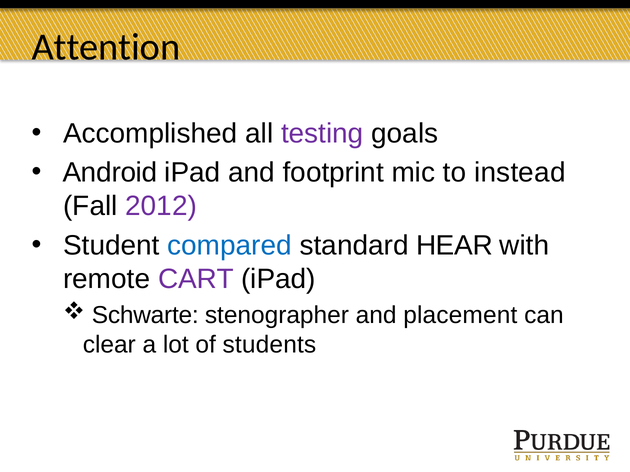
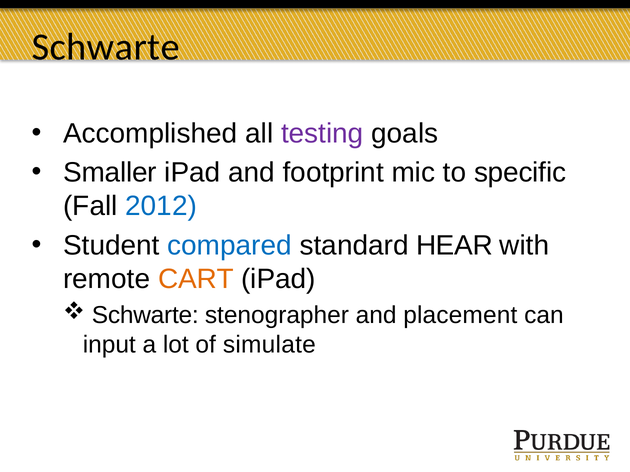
Attention: Attention -> Schwarte (106, 47)
Android: Android -> Smaller (110, 173)
instead: instead -> specific (520, 173)
2012 colour: purple -> blue (161, 206)
CART colour: purple -> orange (196, 279)
clear: clear -> input (109, 345)
students: students -> simulate (269, 345)
